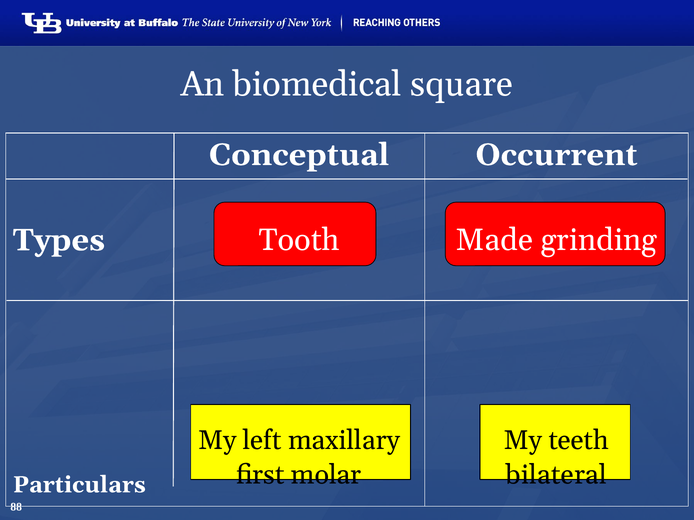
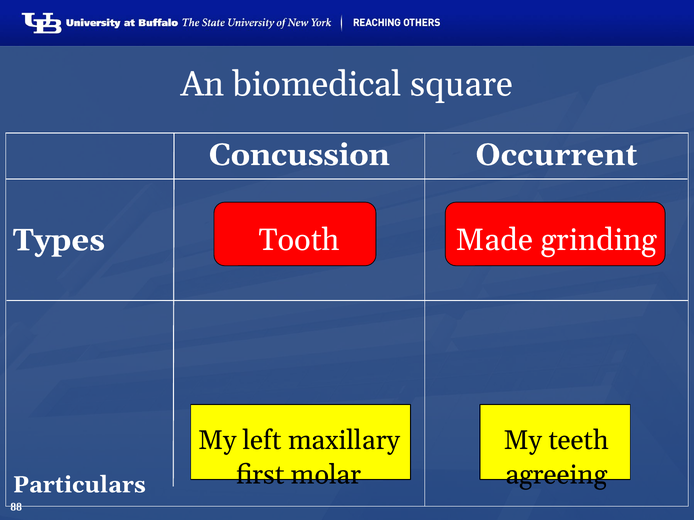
Conceptual: Conceptual -> Concussion (299, 155)
bilateral: bilateral -> agreeing (557, 475)
